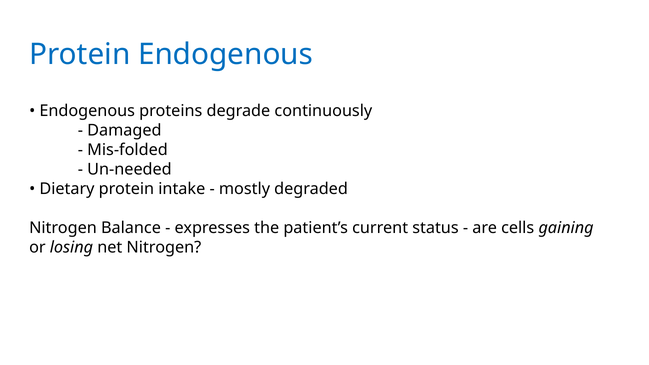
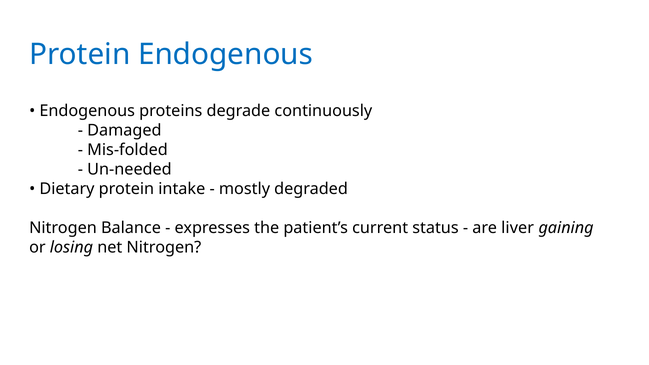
cells: cells -> liver (518, 228)
